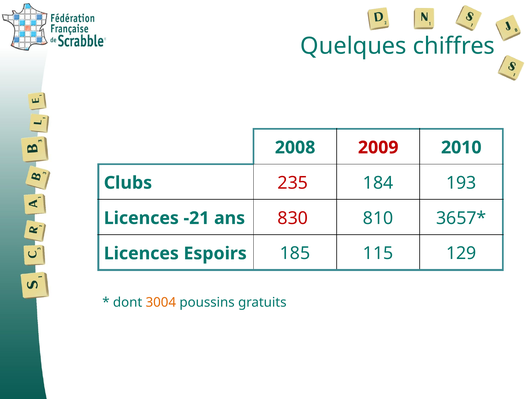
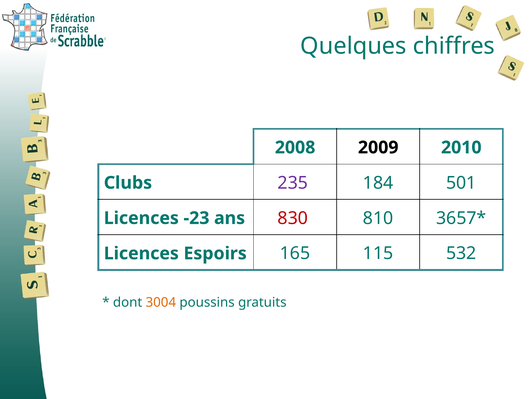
2009 colour: red -> black (378, 148)
235 colour: red -> purple (293, 183)
193: 193 -> 501 (461, 183)
-21: -21 -> -23 (196, 218)
185: 185 -> 165 (295, 253)
129: 129 -> 532 (461, 253)
